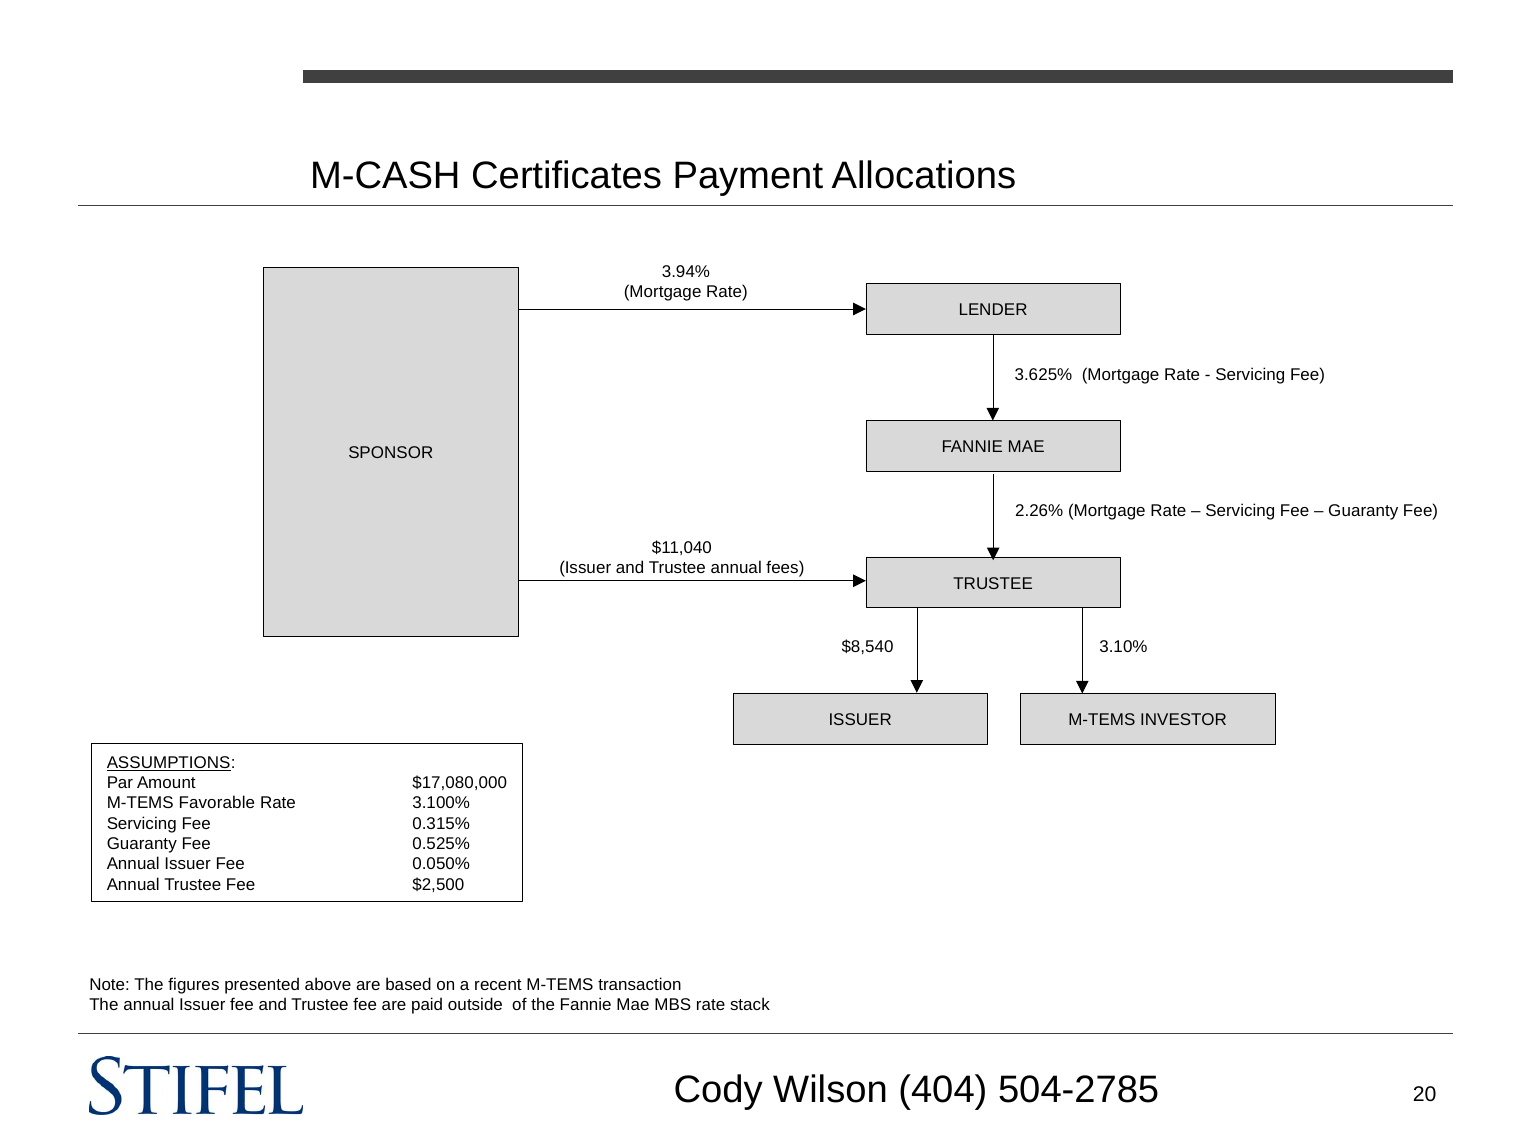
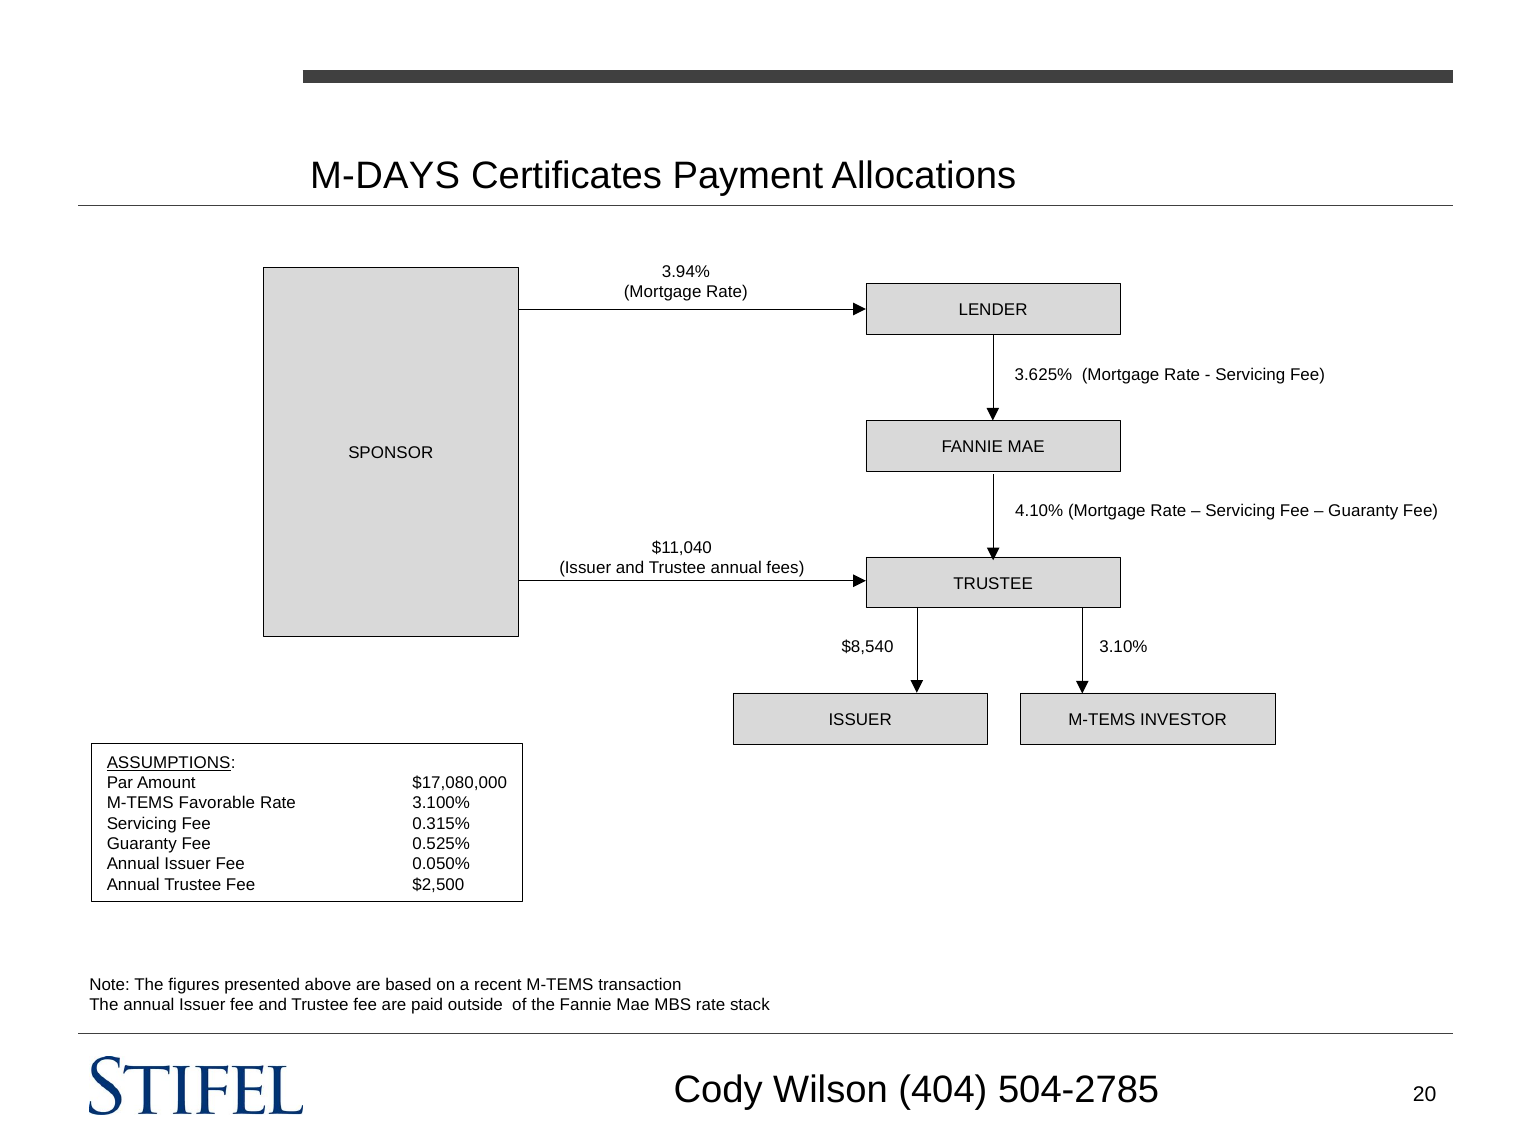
M-CASH: M-CASH -> M-DAYS (385, 176)
2.26%: 2.26% -> 4.10% (1039, 510)
